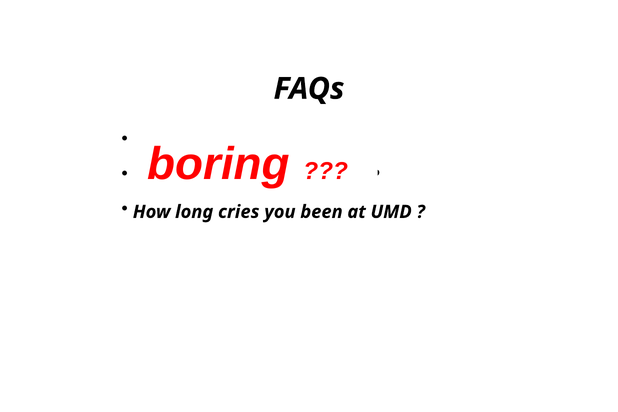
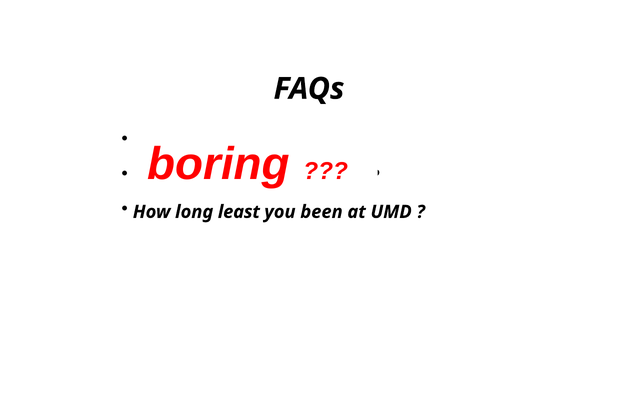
cries: cries -> least (239, 212)
